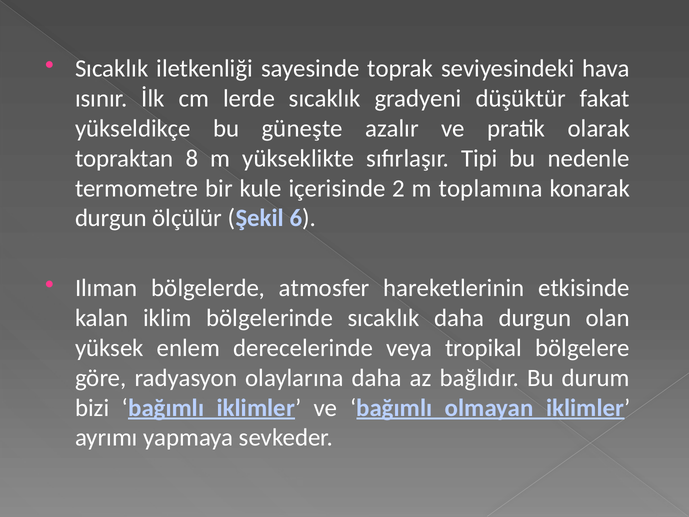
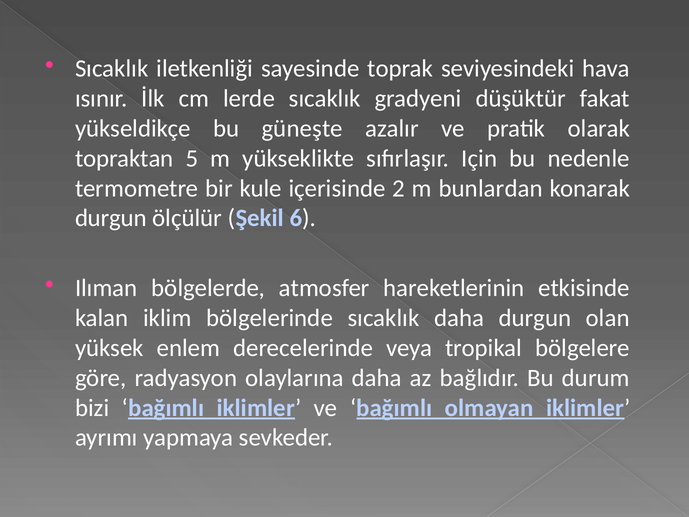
8: 8 -> 5 (192, 158)
Tipi: Tipi -> Için (479, 158)
toplamına: toplamına -> bunlardan (491, 188)
